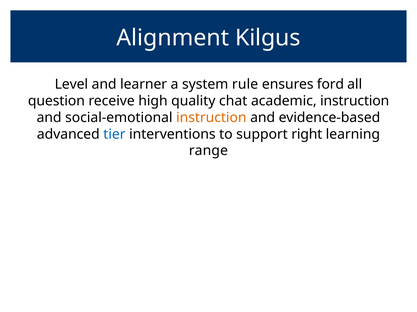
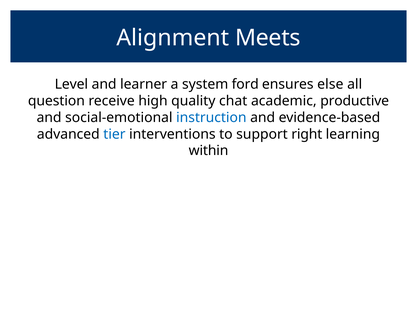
Kilgus: Kilgus -> Meets (268, 38)
rule: rule -> ford (245, 84)
ford: ford -> else (330, 84)
academic instruction: instruction -> productive (355, 101)
instruction colour: orange -> blue (211, 118)
range: range -> within (209, 151)
